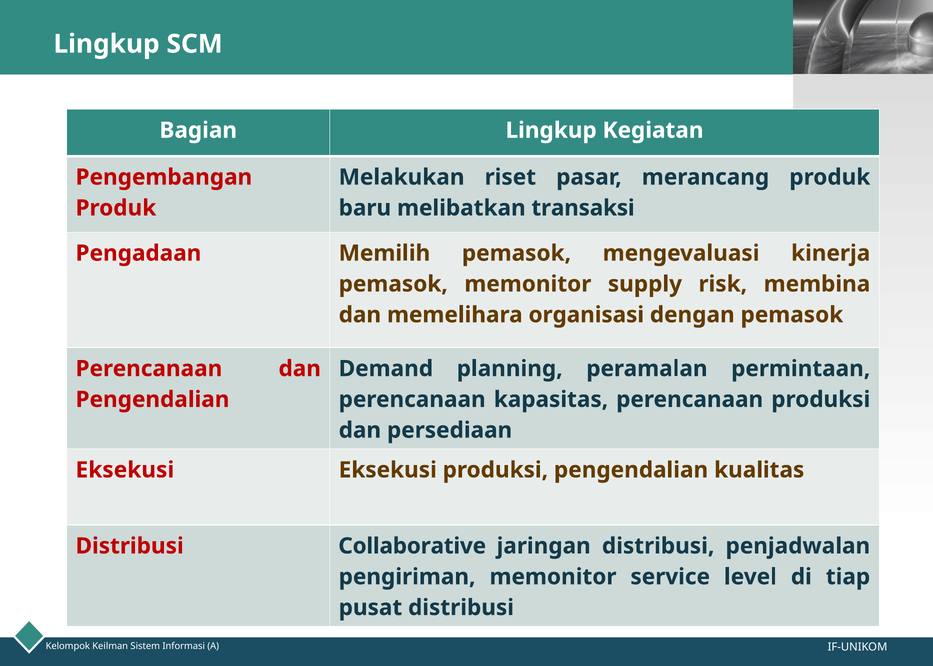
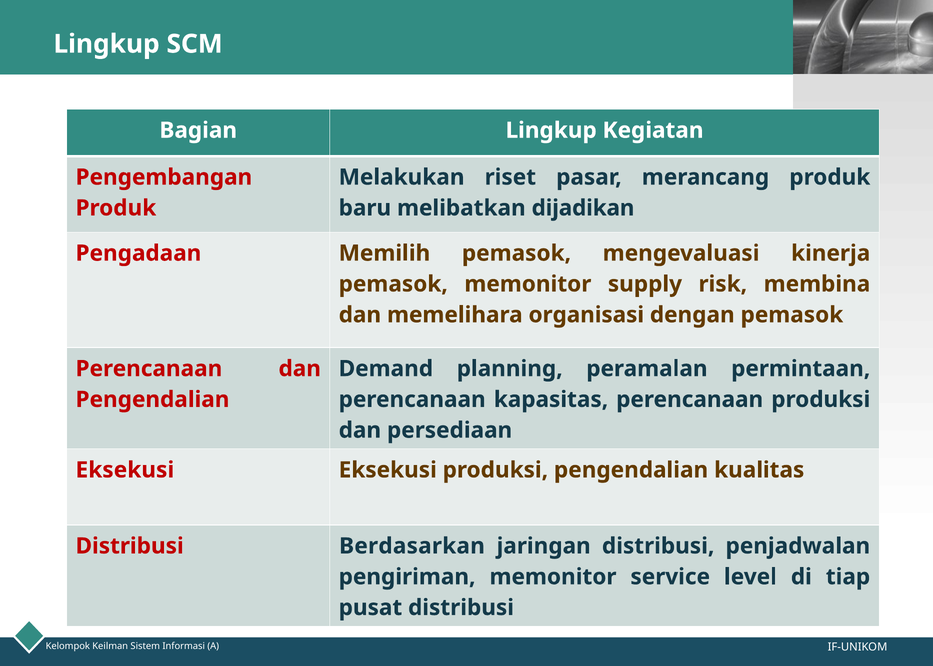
transaksi: transaksi -> dijadikan (583, 208)
Collaborative: Collaborative -> Berdasarkan (412, 546)
